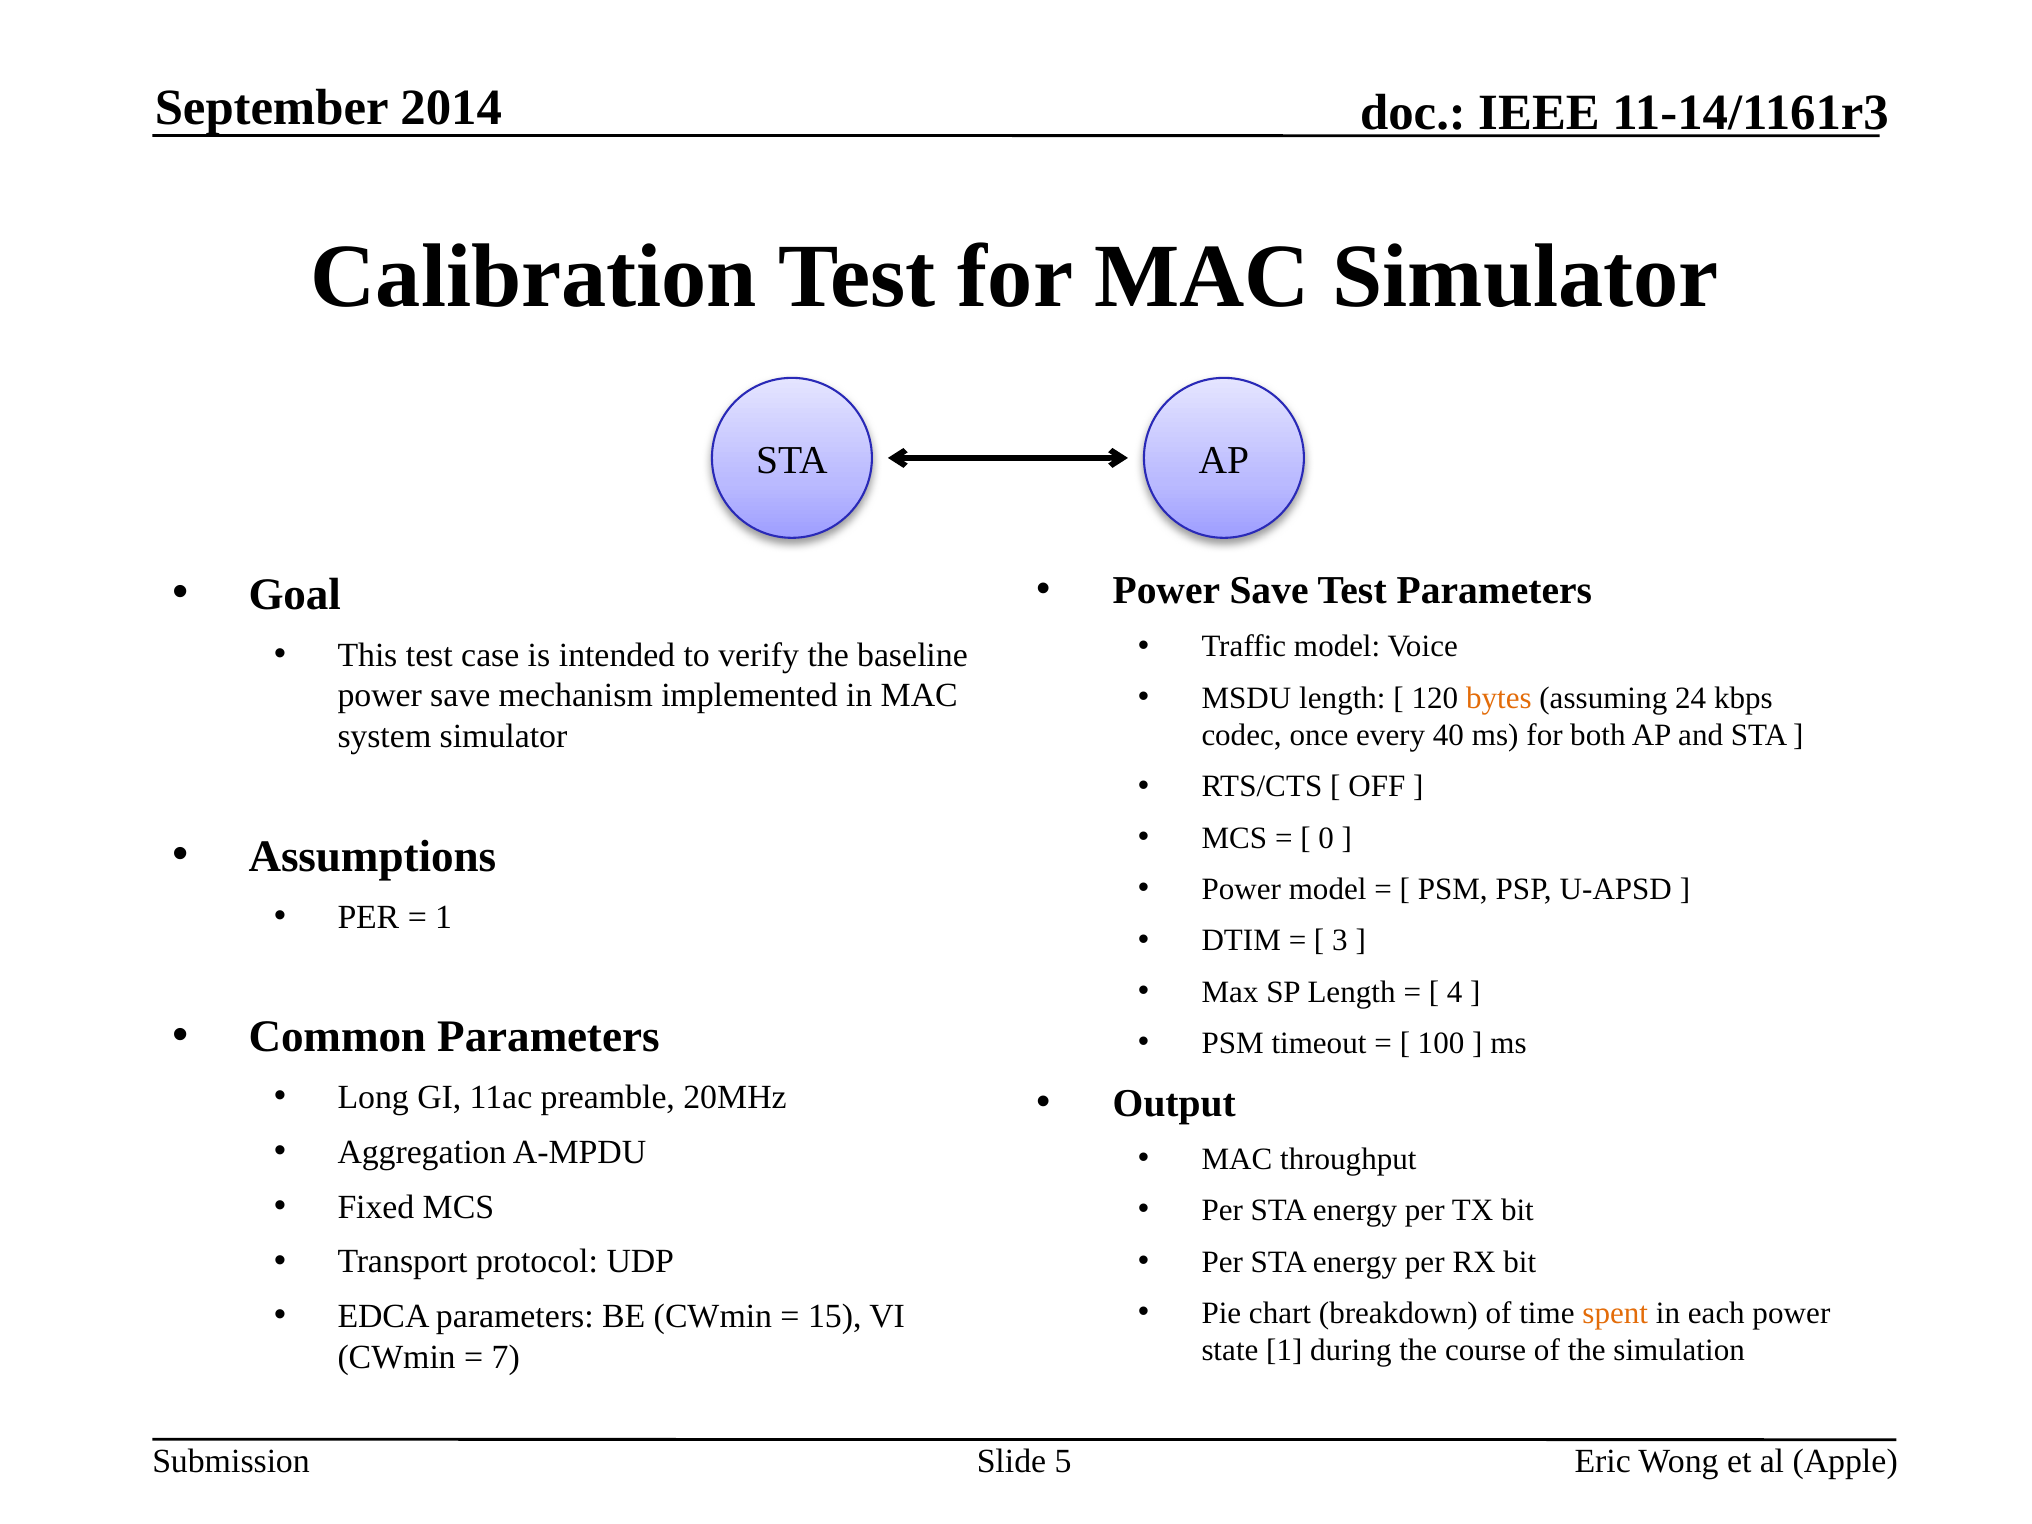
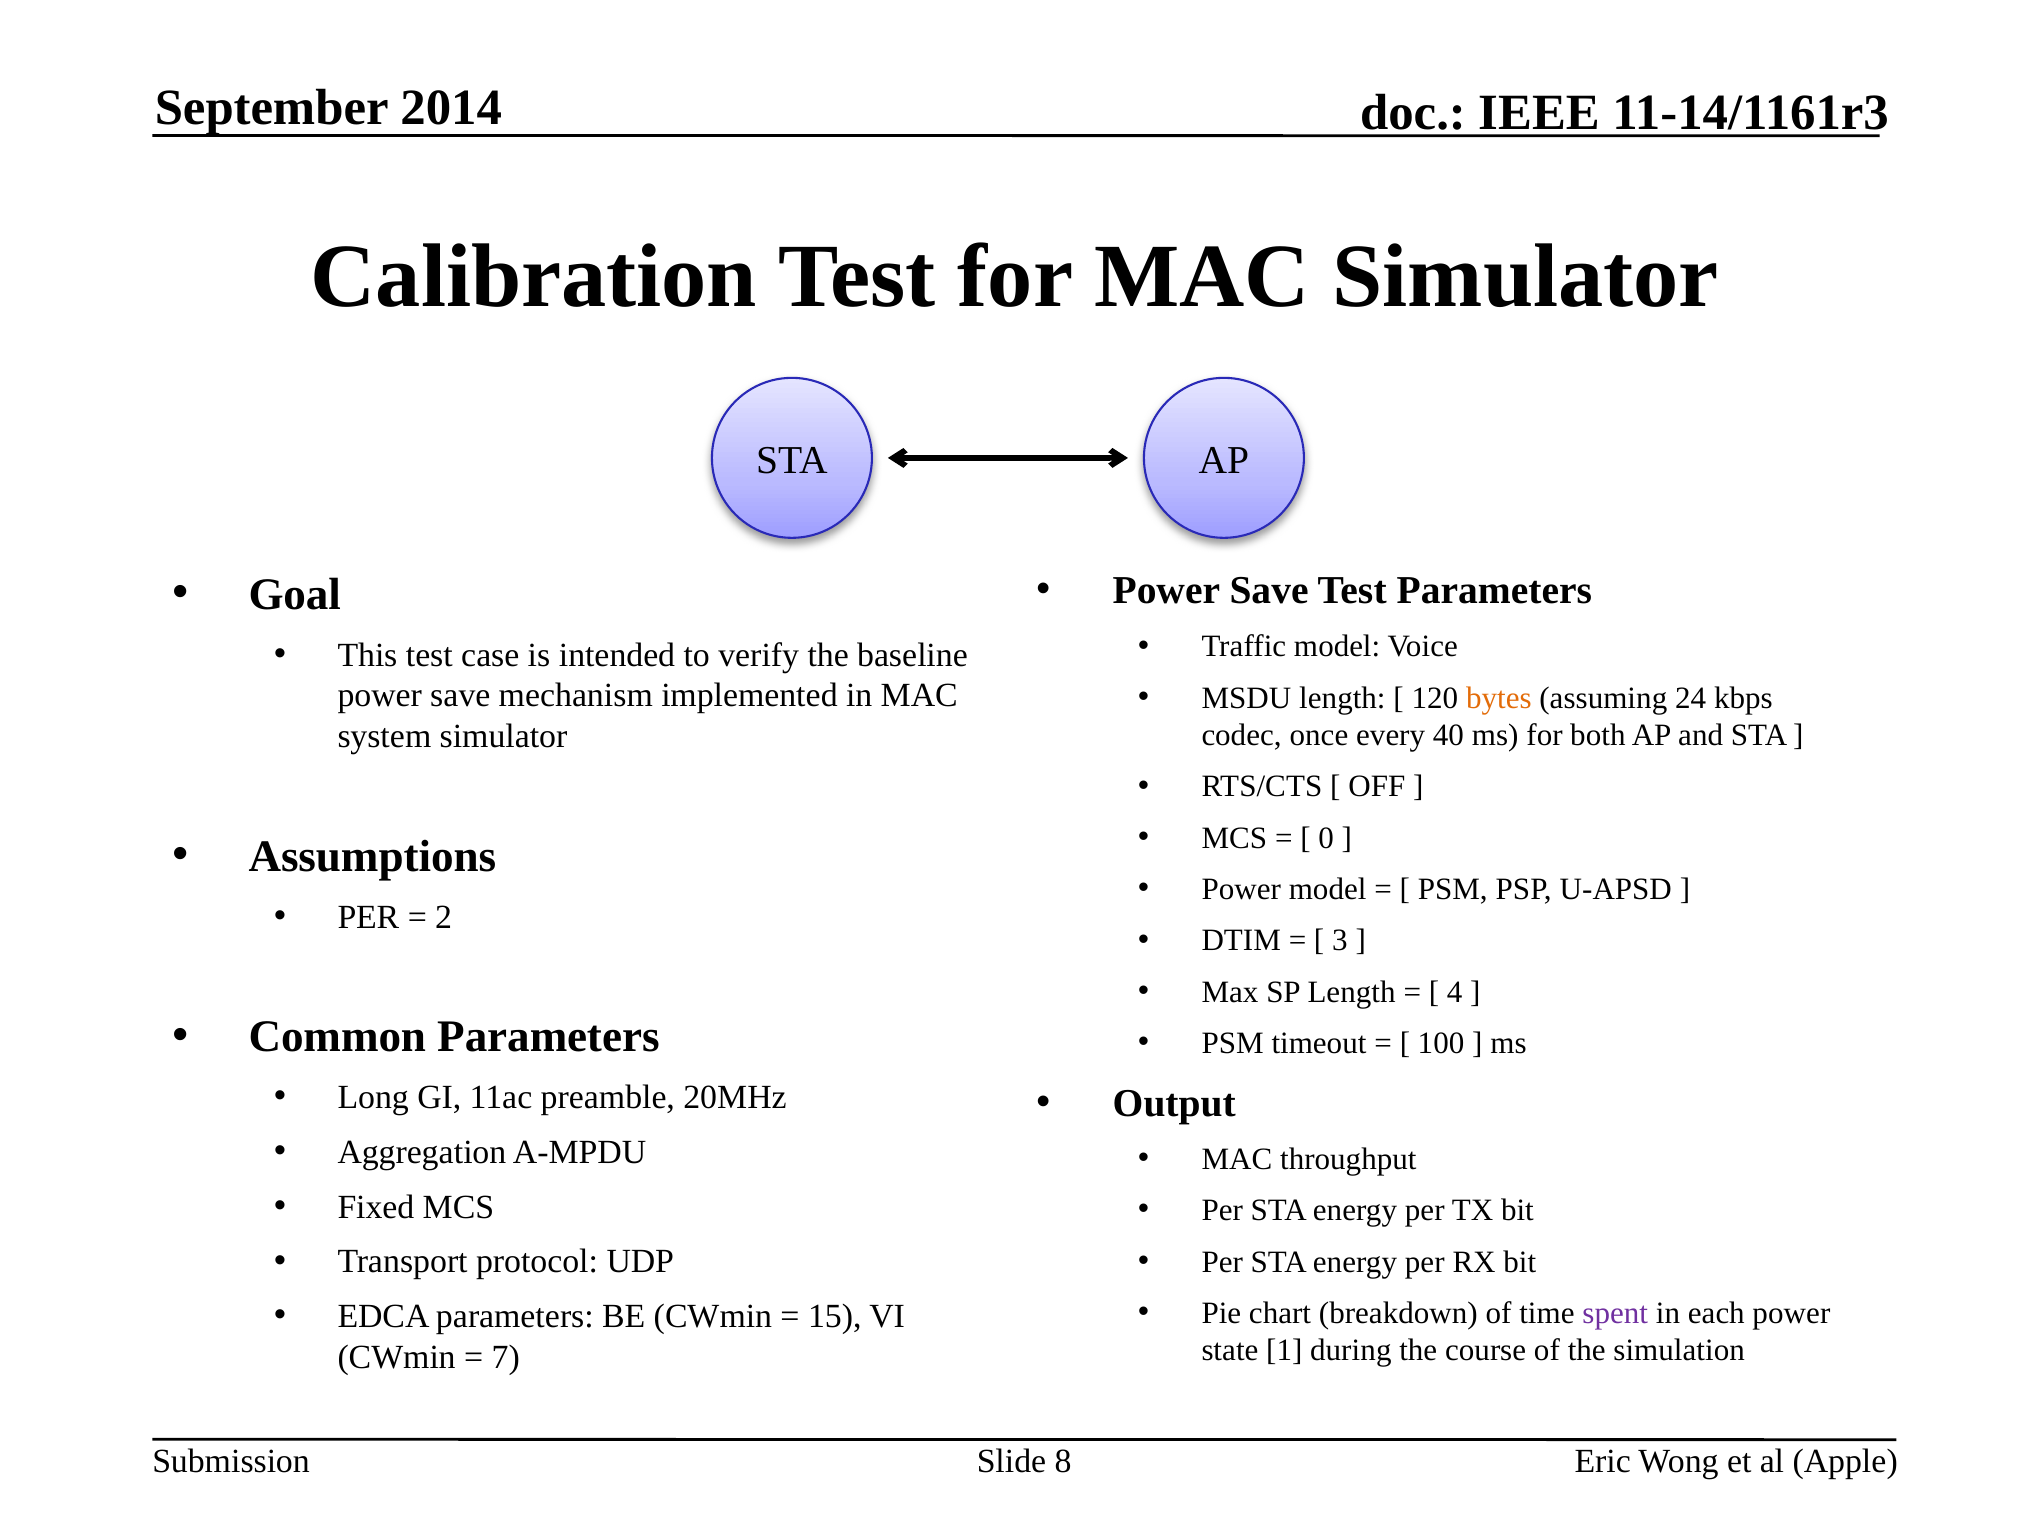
1: 1 -> 2 (444, 917)
spent colour: orange -> purple (1615, 1313)
5: 5 -> 8 (1063, 1462)
